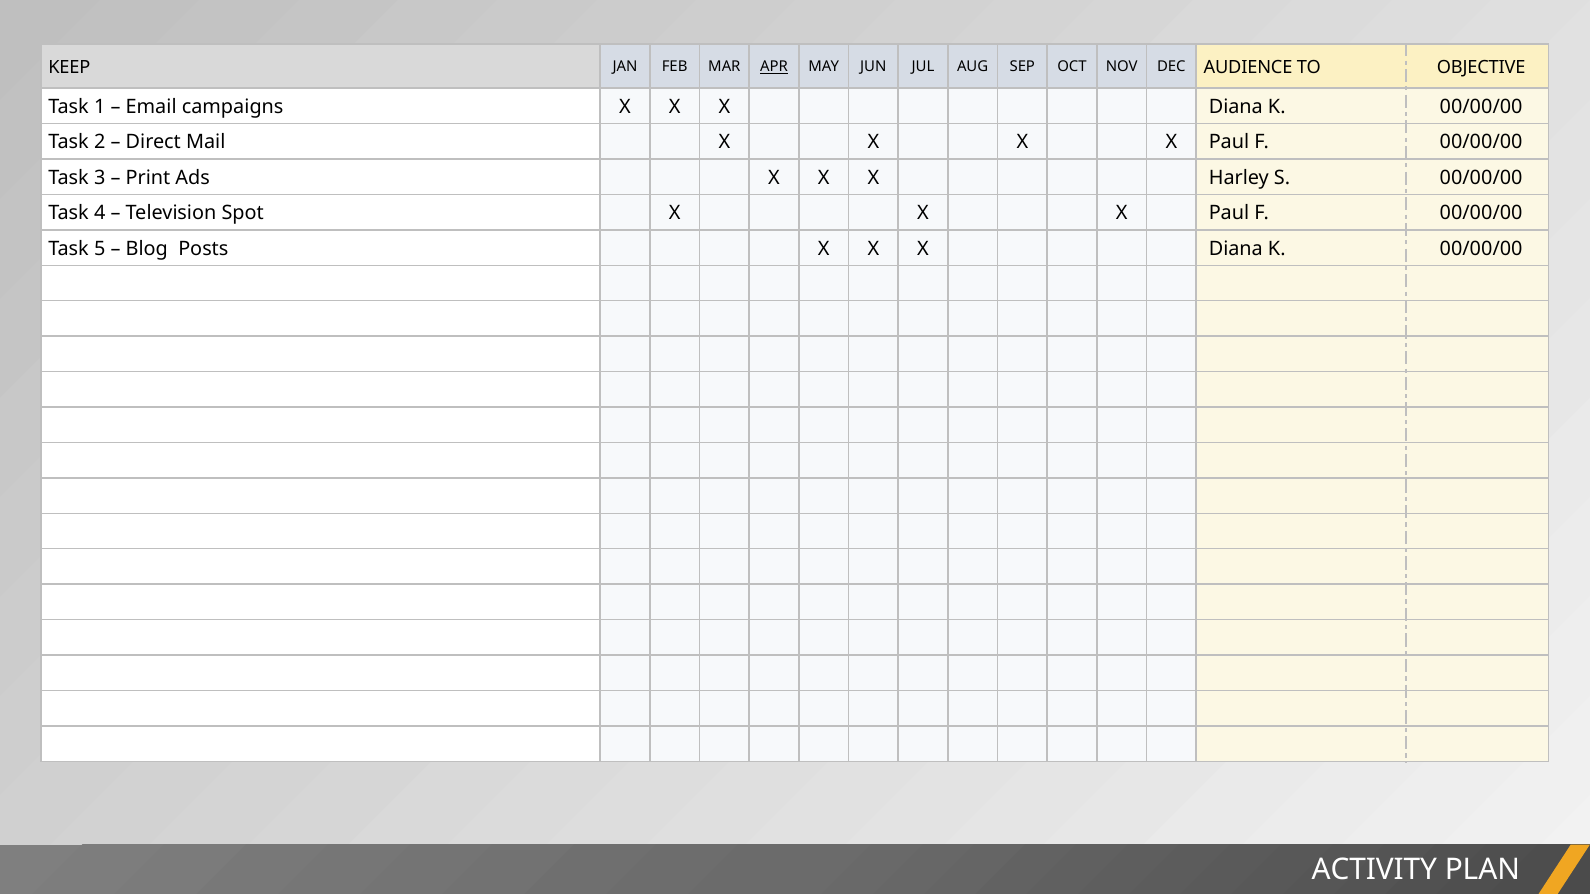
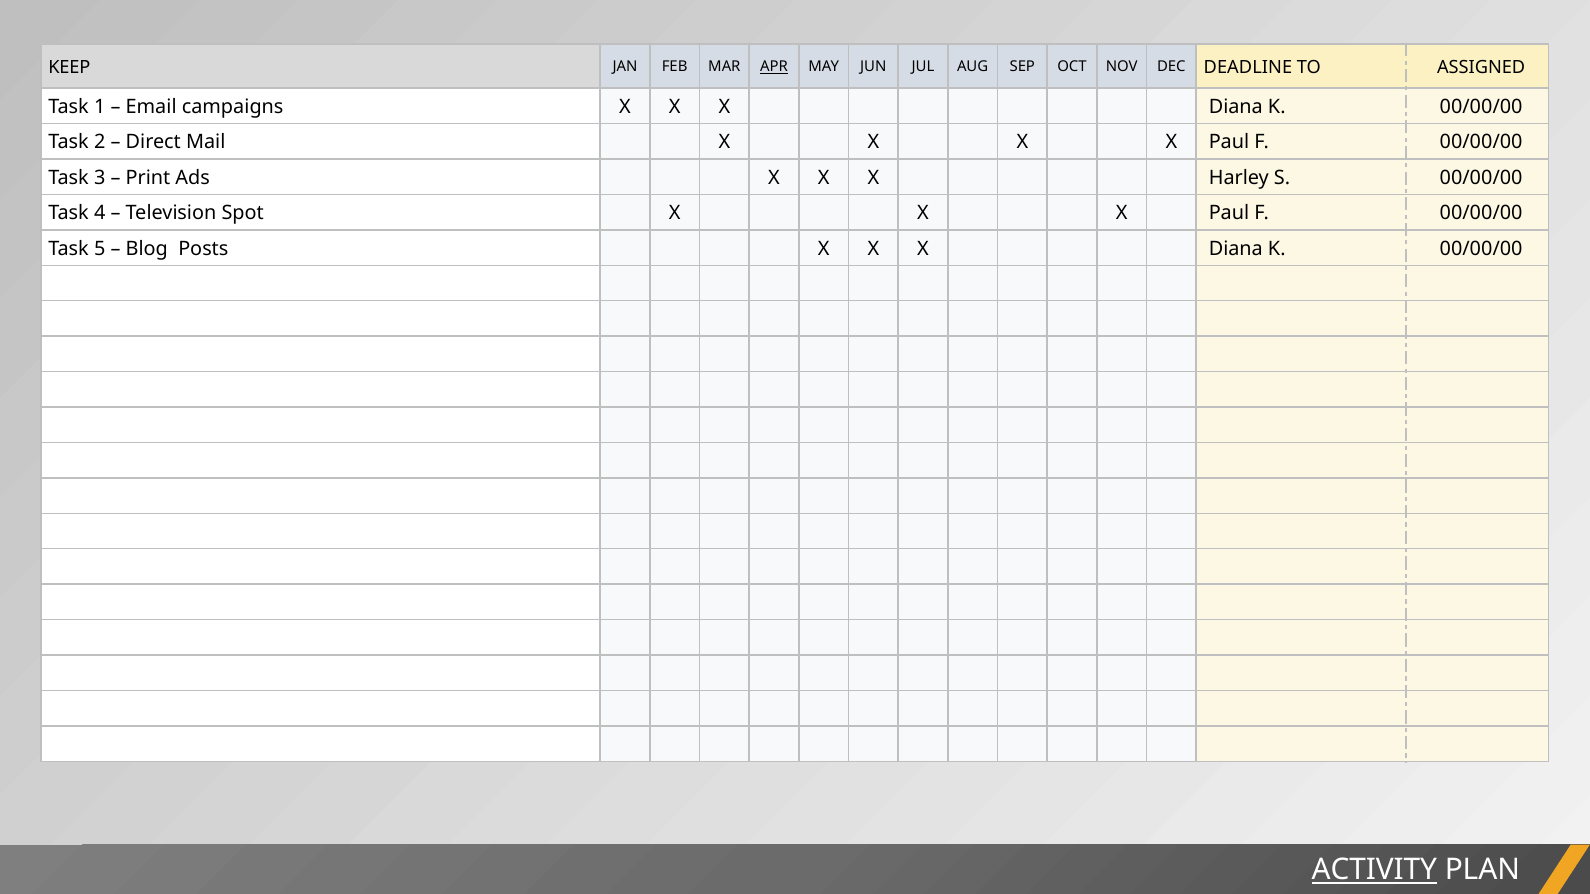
AUDIENCE: AUDIENCE -> DEADLINE (1248, 67)
OBJECTIVE: OBJECTIVE -> ASSIGNED (1481, 67)
ACTIVITY underline: none -> present (1374, 870)
